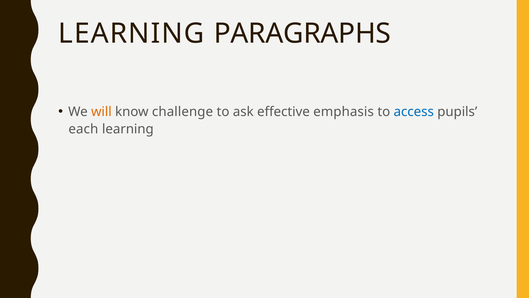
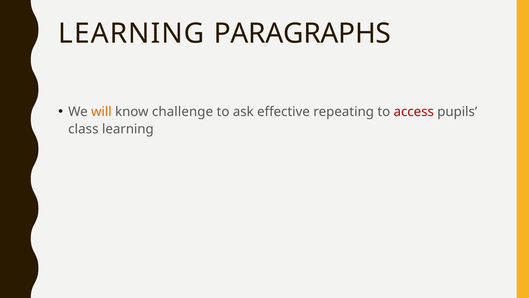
emphasis: emphasis -> repeating (344, 112)
access colour: blue -> red (414, 112)
each: each -> class (83, 129)
